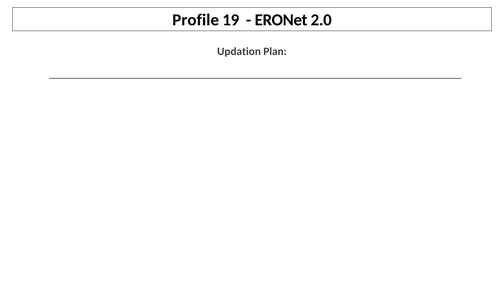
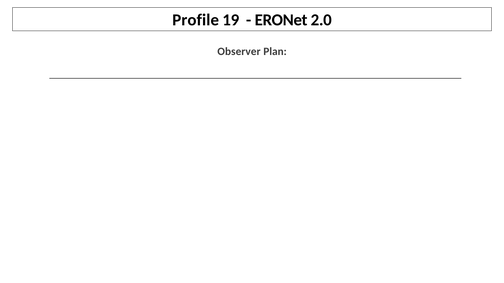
Updation: Updation -> Observer (239, 52)
